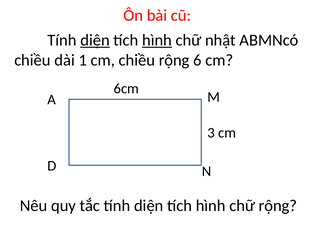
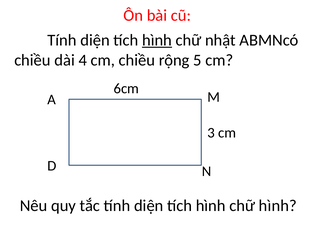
diện underline: present -> none (95, 40)
1: 1 -> 4 (83, 60)
6: 6 -> 5 (197, 60)
chữ rộng: rộng -> hình (278, 206)
